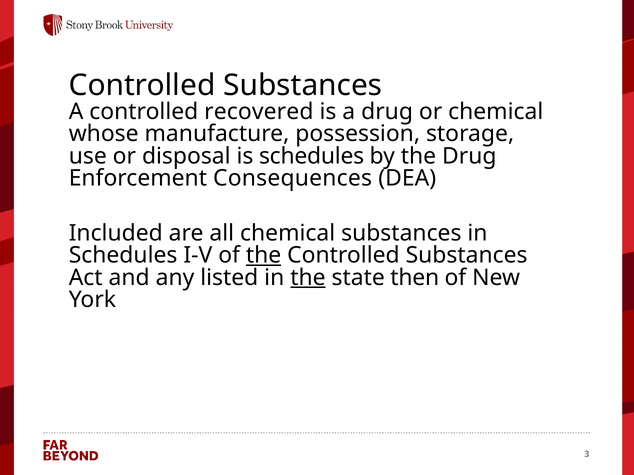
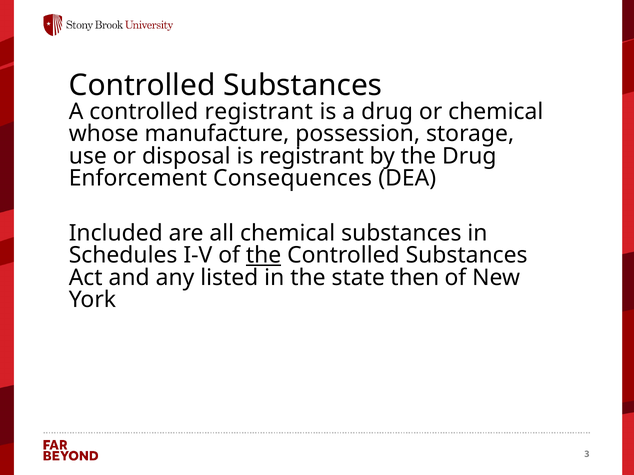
controlled recovered: recovered -> registrant (259, 112)
is schedules: schedules -> registrant (312, 156)
the underline: present -> none (308, 278)
